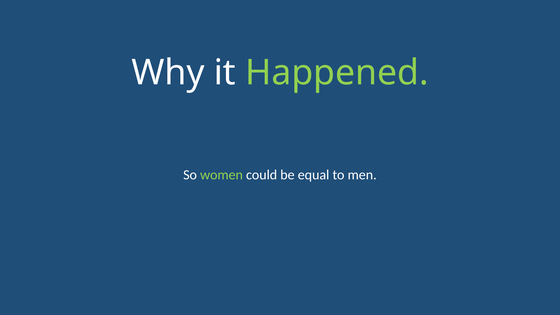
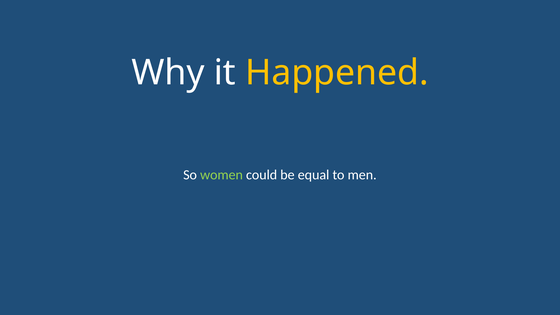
Happened colour: light green -> yellow (337, 73)
